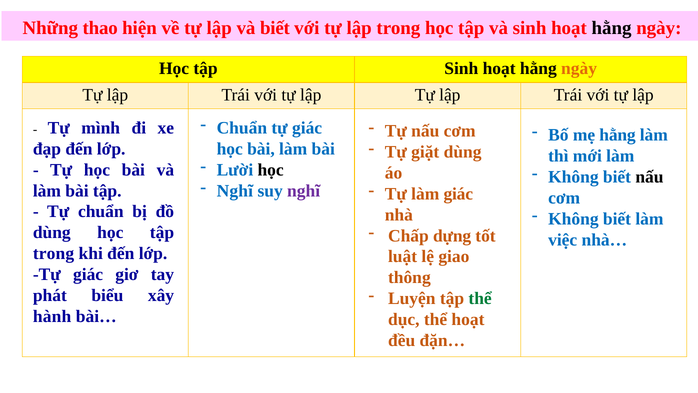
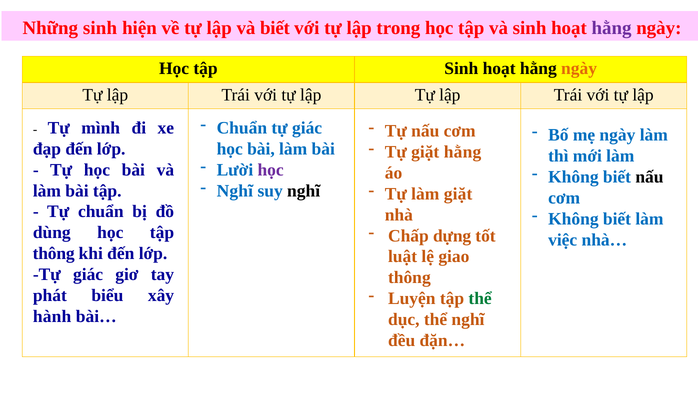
Những thao: thao -> sinh (100, 28)
hằng colour: black -> purple (612, 28)
mẹ hằng: hằng -> ngày (617, 135)
giặt dùng: dùng -> hằng (463, 152)
học colour: black -> purple (271, 170)
nghĩ colour: purple -> black (304, 191)
làm giác: giác -> giặt (458, 194)
trong: trong -> thông (54, 253)
thể hoạt: hoạt -> nghĩ (468, 319)
